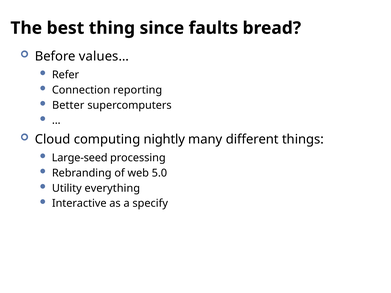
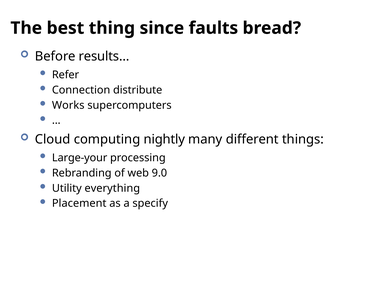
values…: values… -> results… (104, 56)
reporting: reporting -> distribute (138, 90)
Better: Better -> Works (68, 105)
Large-seed: Large-seed -> Large-your (80, 158)
5.0: 5.0 -> 9.0 (159, 173)
Interactive: Interactive -> Placement (79, 204)
